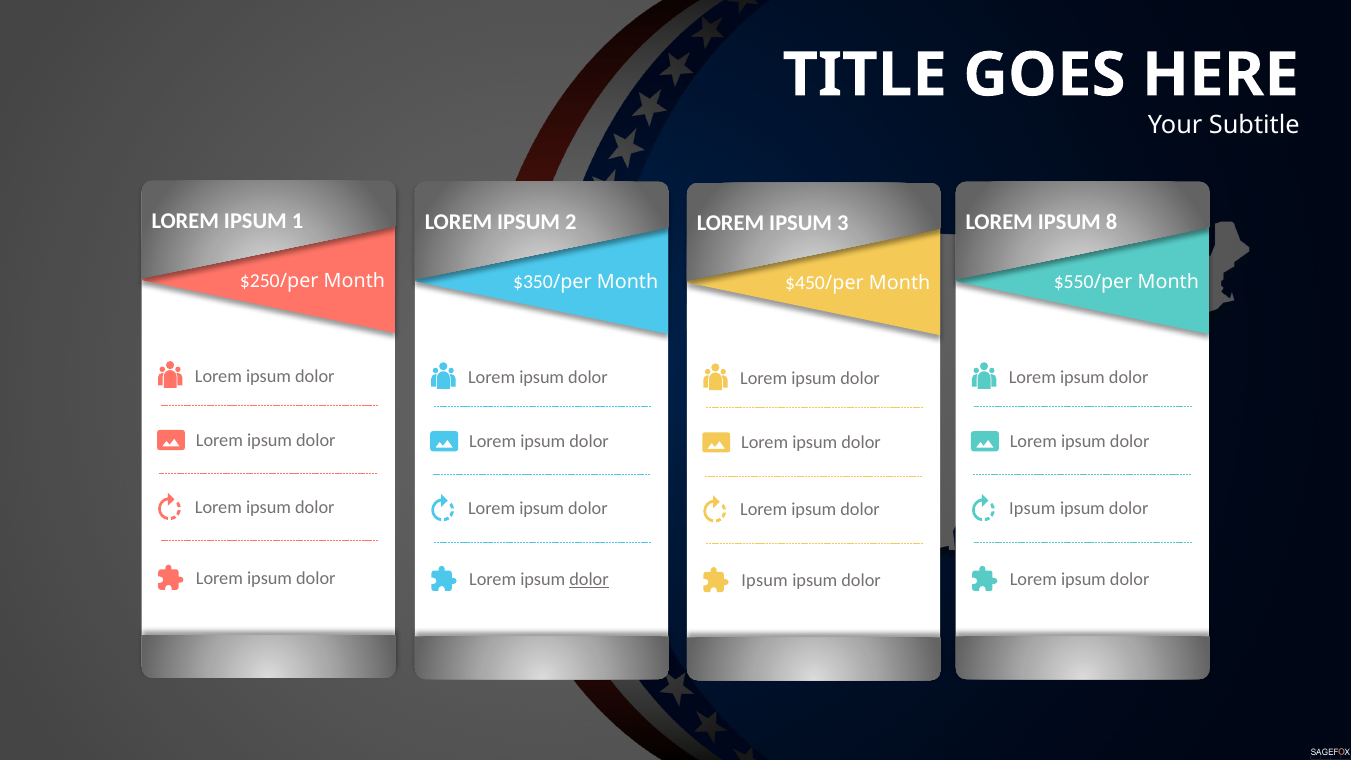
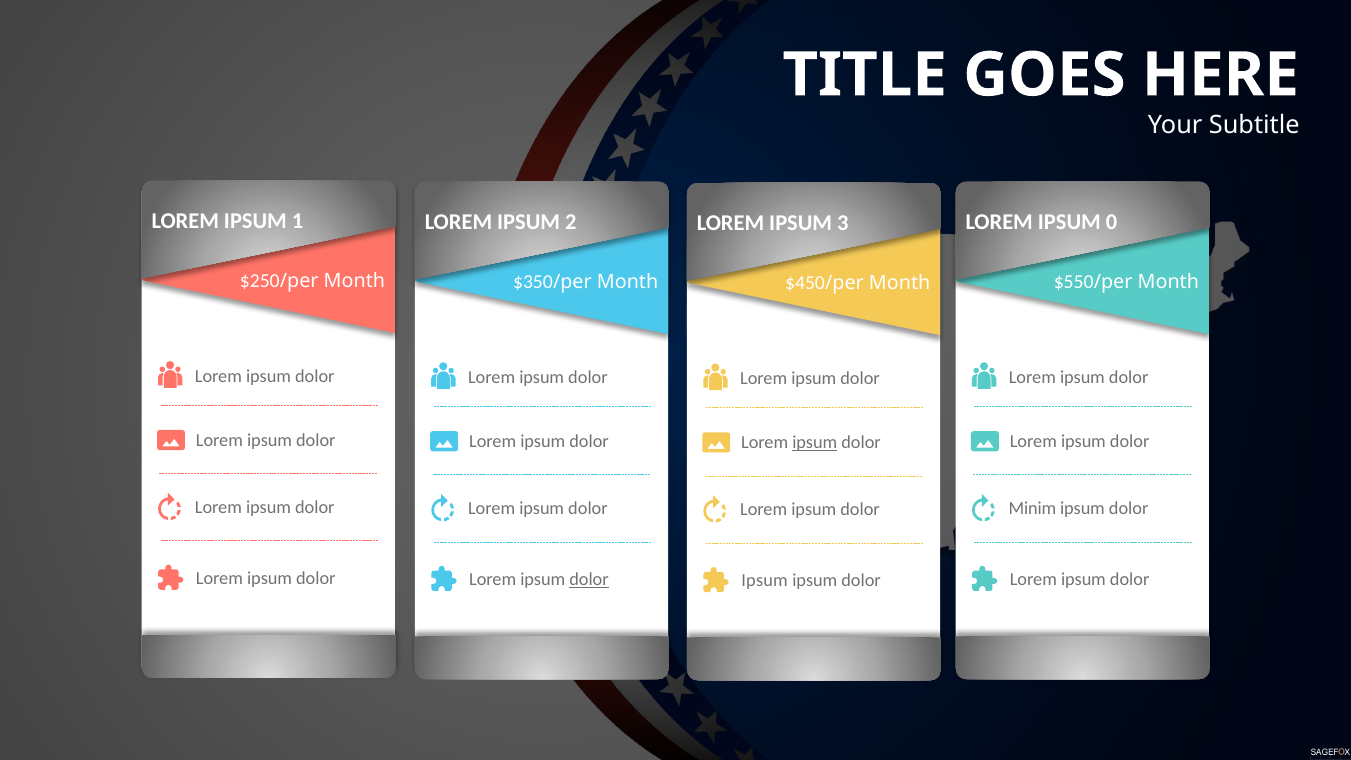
8: 8 -> 0 (1111, 222)
ipsum underline: none -> present (815, 443)
Ipsum: Ipsum -> Minim (1032, 509)
